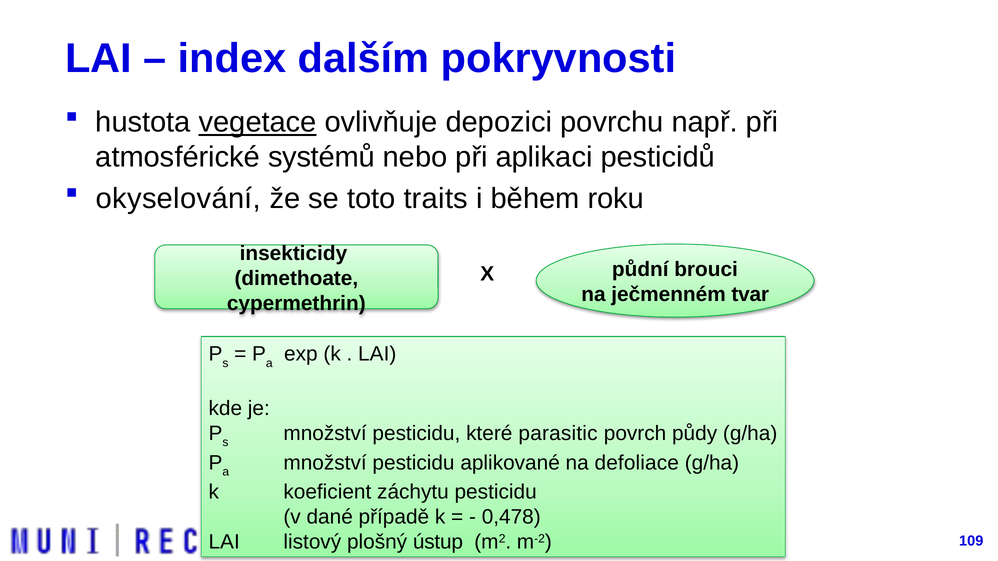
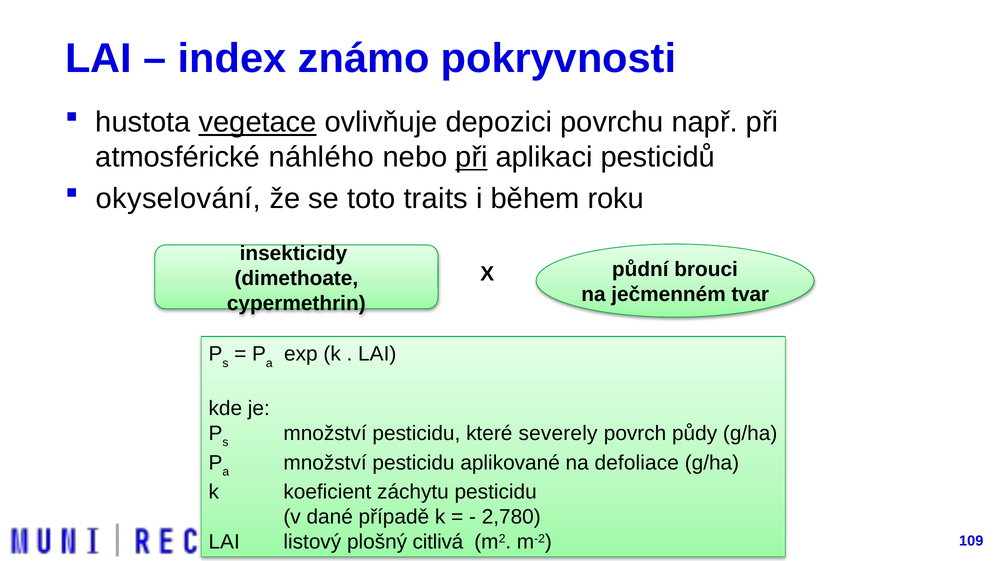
dalším: dalším -> známo (364, 59)
systémů: systémů -> náhlého (321, 157)
při underline: none -> present (472, 157)
parasitic: parasitic -> severely (558, 434)
0,478: 0,478 -> 2,780 (511, 517)
ústup: ústup -> citlivá (438, 542)
